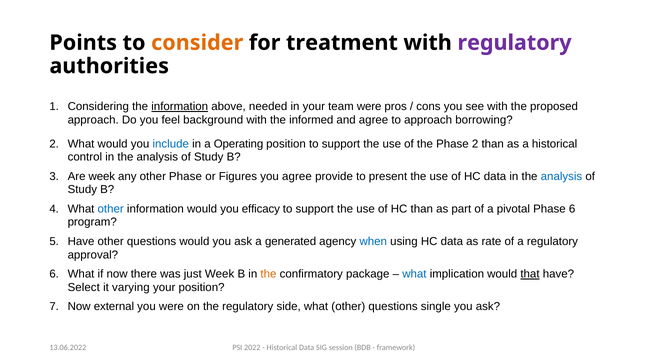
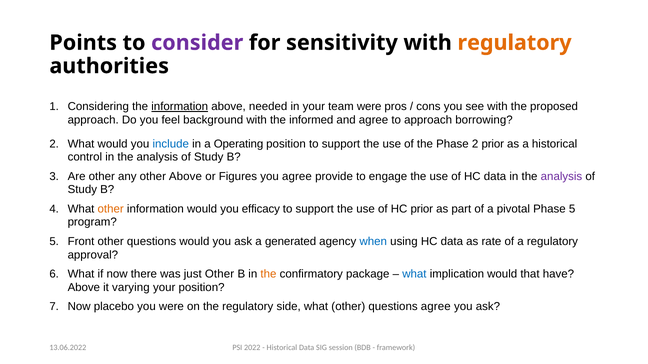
consider colour: orange -> purple (197, 43)
treatment: treatment -> sensitivity (342, 43)
regulatory colour: purple -> orange (515, 43)
2 than: than -> prior (493, 144)
Are week: week -> other (102, 177)
other Phase: Phase -> Above (185, 177)
present: present -> engage (388, 177)
analysis colour: blue -> purple (561, 177)
other colour: blue -> orange (111, 209)
HC than: than -> prior (422, 209)
Phase 6: 6 -> 5 (572, 209)
Have: Have -> Front (81, 242)
just Week: Week -> Other (220, 274)
that underline: present -> none (530, 274)
Select: Select -> Above (84, 288)
external: external -> placebo (114, 307)
questions single: single -> agree (436, 307)
